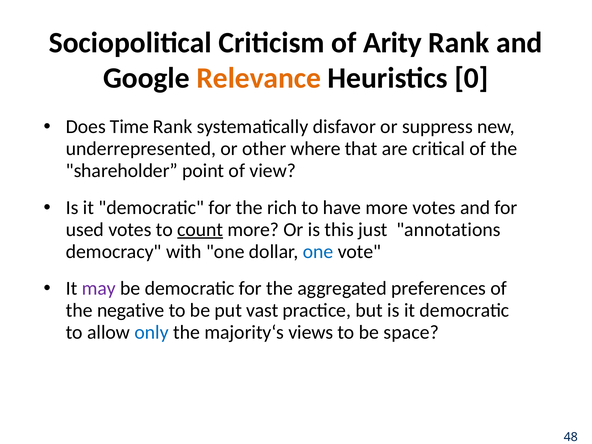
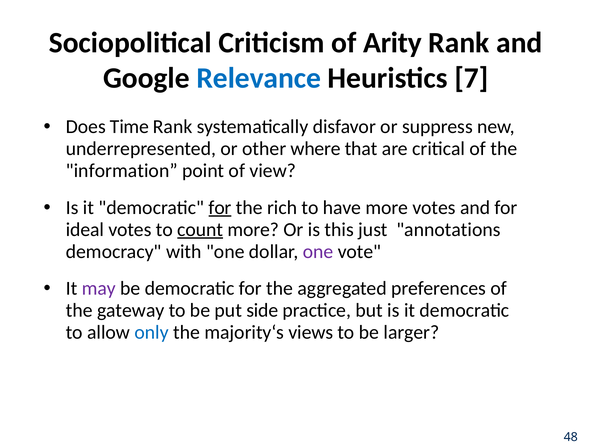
Relevance colour: orange -> blue (259, 78)
0: 0 -> 7 (471, 78)
shareholder: shareholder -> information (122, 171)
for underline: none -> present (220, 208)
used: used -> ideal (85, 230)
one colour: blue -> purple (318, 252)
negative: negative -> gateway (131, 310)
vast: vast -> side (262, 310)
space: space -> larger (411, 332)
